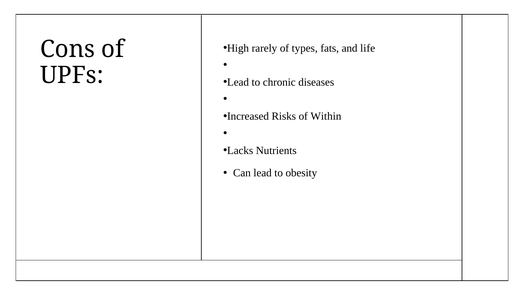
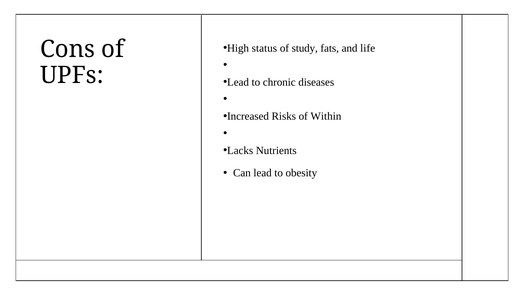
rarely: rarely -> status (264, 48)
types: types -> study (305, 48)
